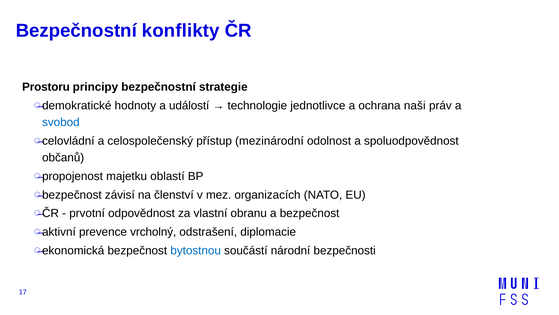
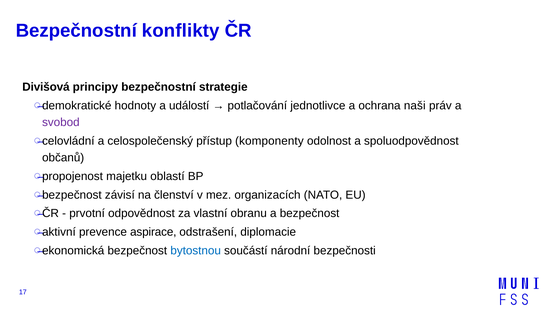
Prostoru: Prostoru -> Divišová (46, 87)
technologie: technologie -> potlačování (257, 105)
svobod colour: blue -> purple (61, 122)
mezinárodní: mezinárodní -> komponenty (269, 141)
vrcholný: vrcholný -> aspirace (153, 232)
